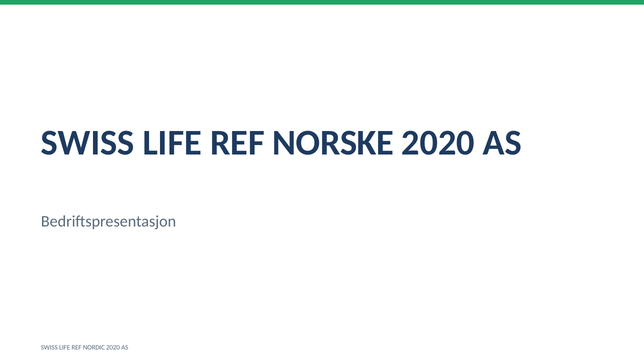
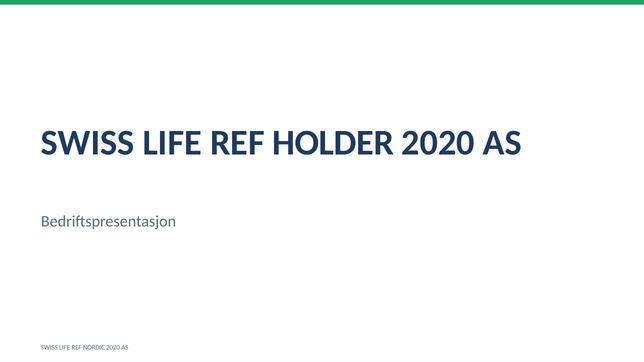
NORSKE: NORSKE -> HOLDER (333, 143)
